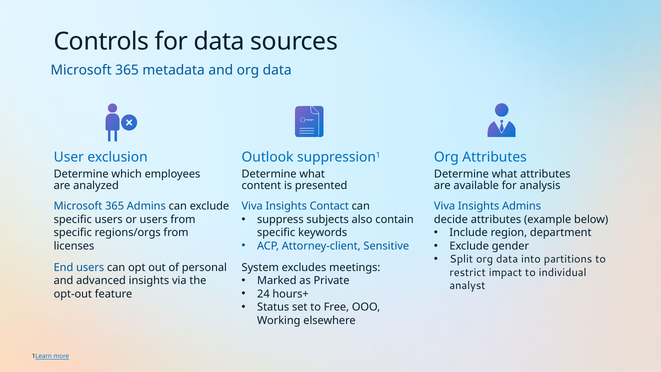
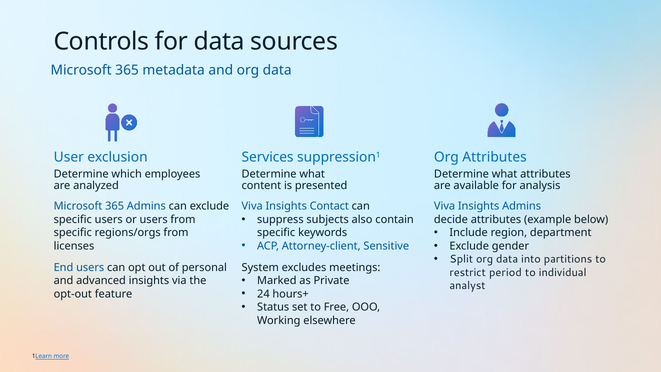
Outlook: Outlook -> Services (268, 157)
impact: impact -> period (505, 272)
